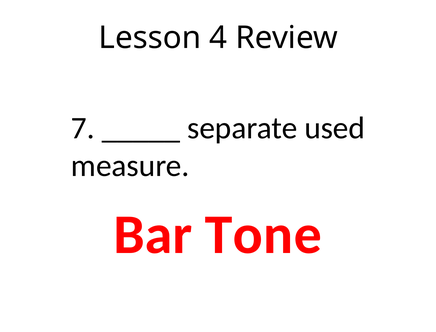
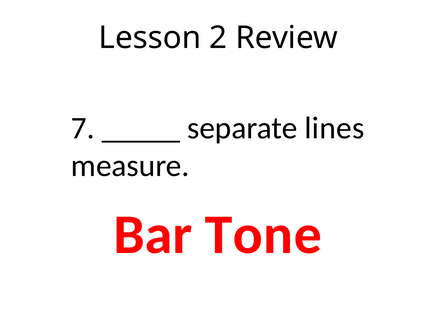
4: 4 -> 2 (218, 38)
used: used -> lines (334, 128)
